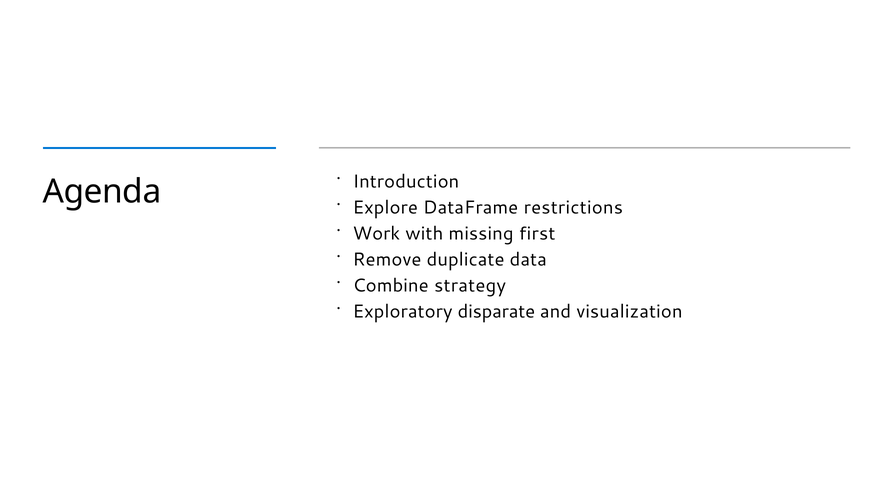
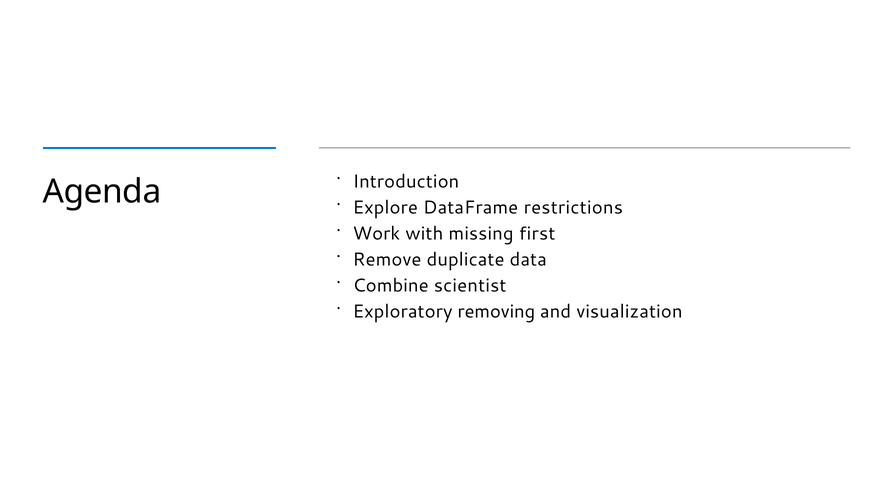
strategy: strategy -> scientist (470, 286)
disparate: disparate -> removing (496, 312)
